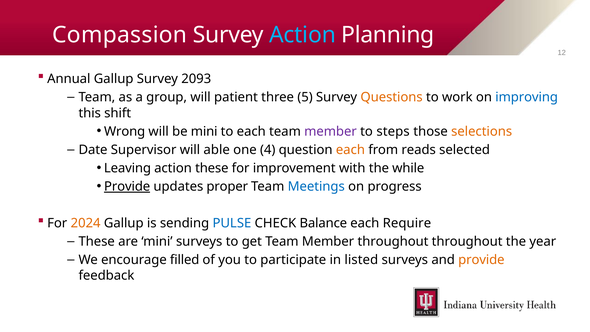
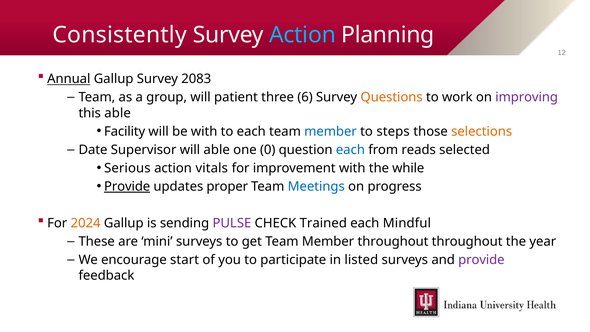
Compassion: Compassion -> Consistently (120, 35)
Annual underline: none -> present (69, 79)
2093: 2093 -> 2083 (196, 79)
5: 5 -> 6 (305, 97)
improving colour: blue -> purple (527, 97)
this shift: shift -> able (118, 113)
Wrong: Wrong -> Facility (125, 131)
be mini: mini -> with (204, 131)
member colour: purple -> blue (330, 131)
4: 4 -> 0 (268, 150)
each colour: orange -> blue (350, 150)
Leaving: Leaving -> Serious (127, 168)
action these: these -> vitals (212, 168)
PULSE colour: blue -> purple (232, 223)
Balance: Balance -> Trained (323, 223)
Require: Require -> Mindful (407, 223)
filled: filled -> start (185, 260)
provide colour: orange -> purple (481, 260)
